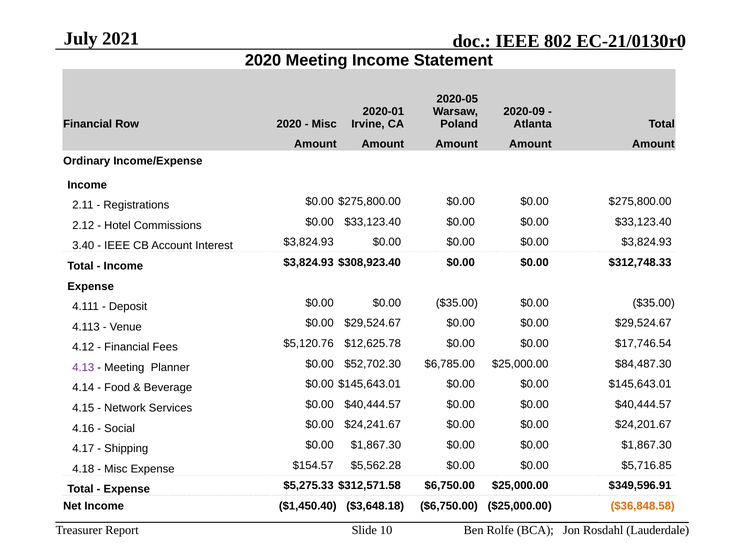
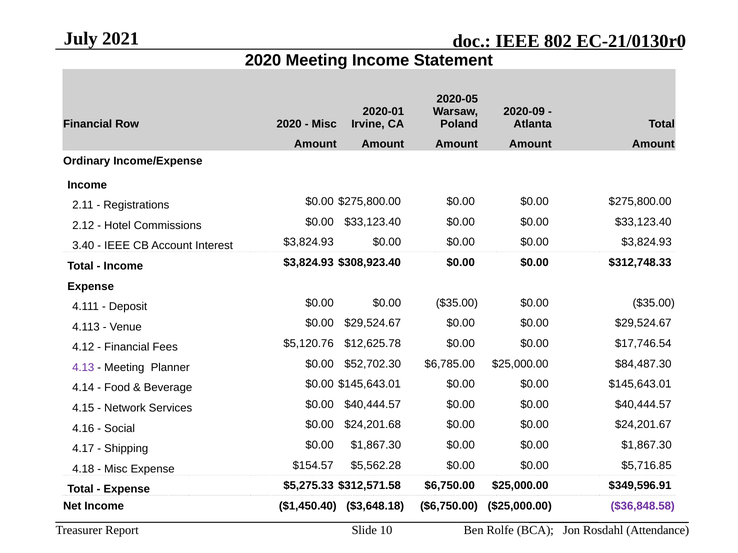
$24,241.67: $24,241.67 -> $24,201.68 (373, 425)
$36,848.58 colour: orange -> purple (643, 506)
Lauderdale: Lauderdale -> Attendance (658, 531)
